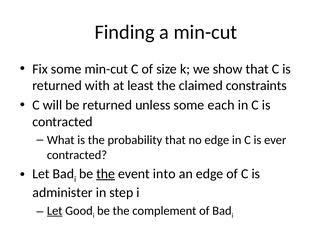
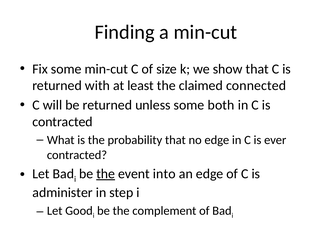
constraints: constraints -> connected (256, 86)
each: each -> both (221, 105)
Let underline: present -> none (55, 211)
